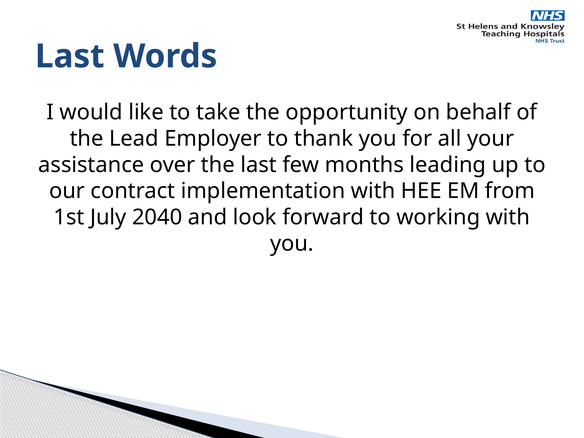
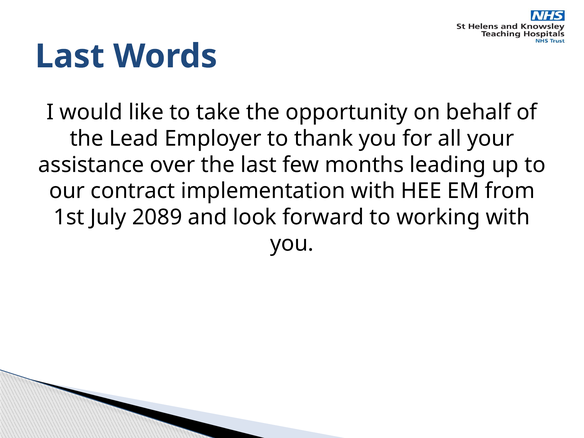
2040: 2040 -> 2089 (157, 217)
